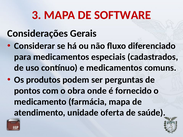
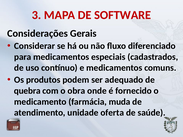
perguntas: perguntas -> adequado (124, 80)
pontos: pontos -> quebra (27, 91)
farmácia mapa: mapa -> muda (120, 102)
